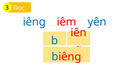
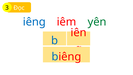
yên colour: blue -> green (97, 22)
